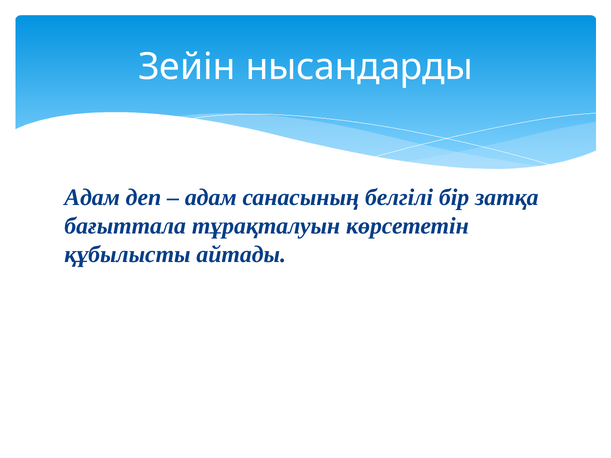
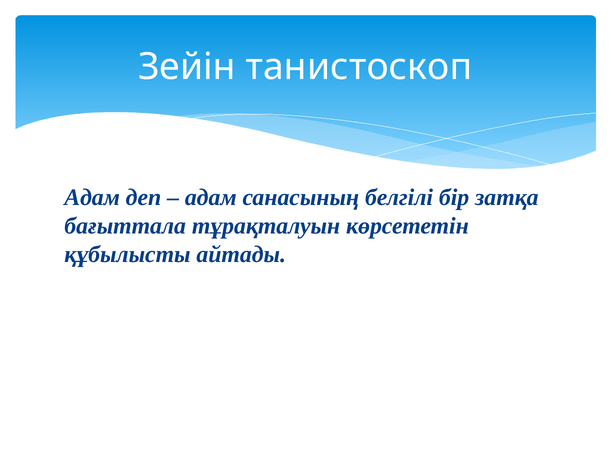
нысандарды: нысандарды -> танистоскоп (359, 67)
